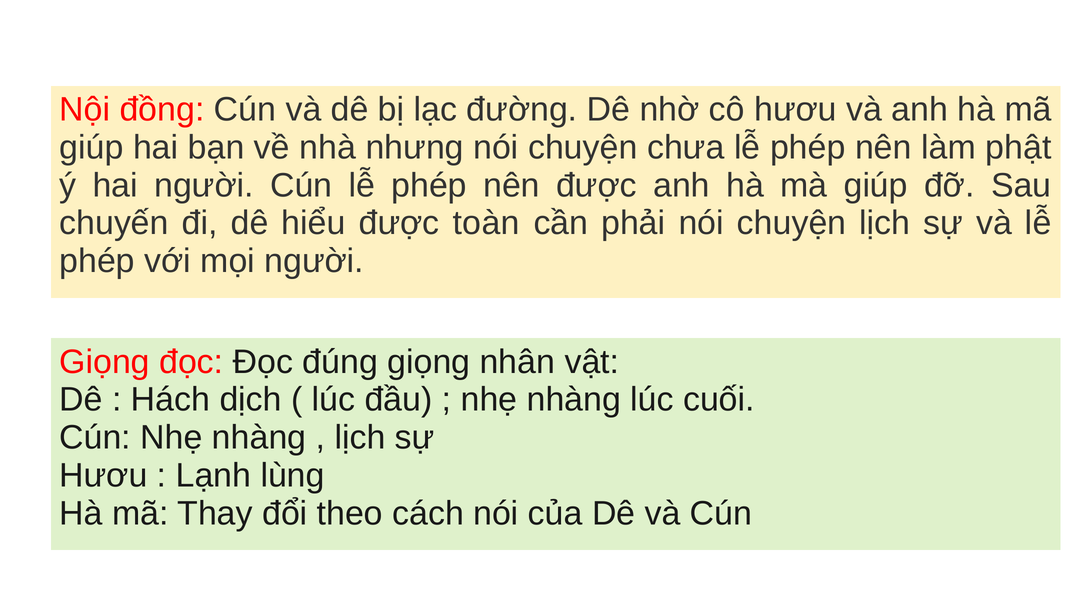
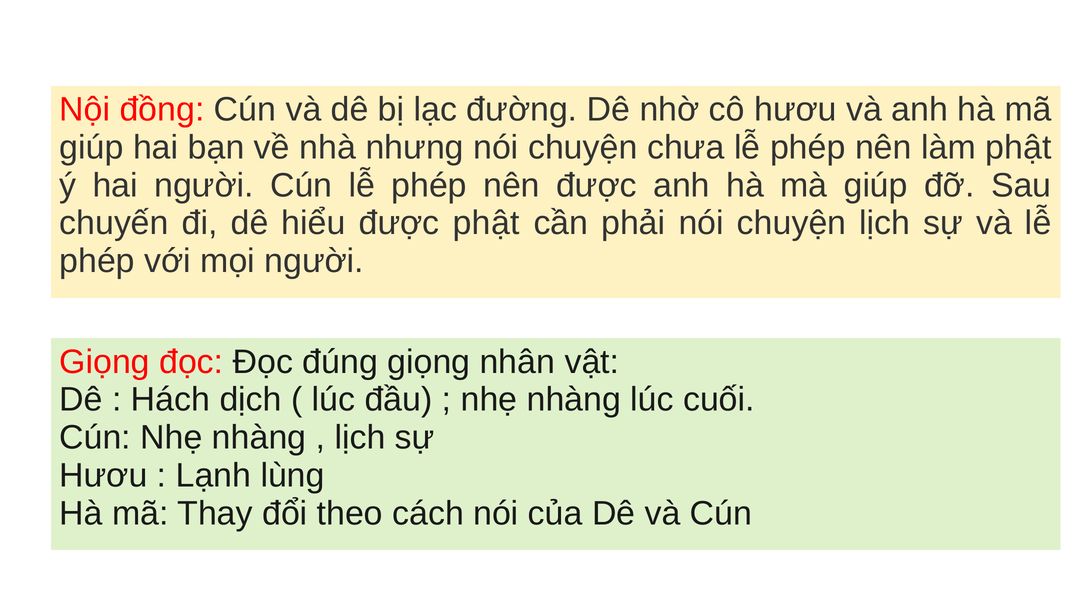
được toàn: toàn -> phật (486, 223)
